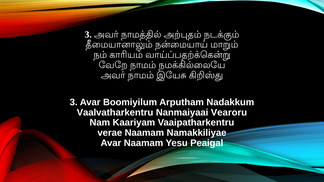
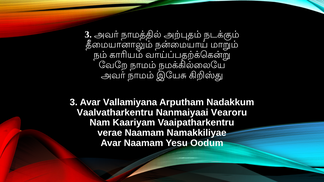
Boomiyilum: Boomiyilum -> Vallamiyana (130, 102)
Peaigal: Peaigal -> Oodum (207, 143)
